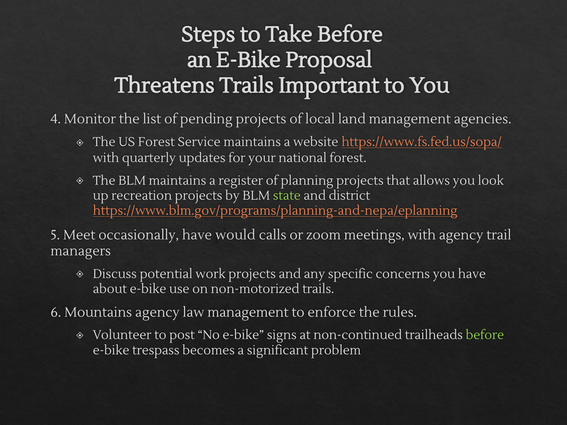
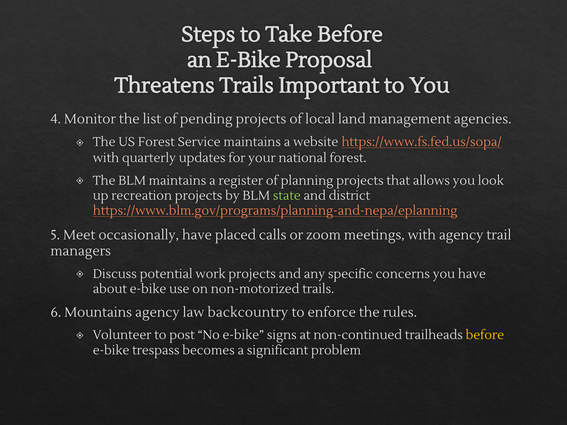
would: would -> placed (235, 235)
law management: management -> backcountry (248, 312)
before colour: light green -> yellow (485, 335)
